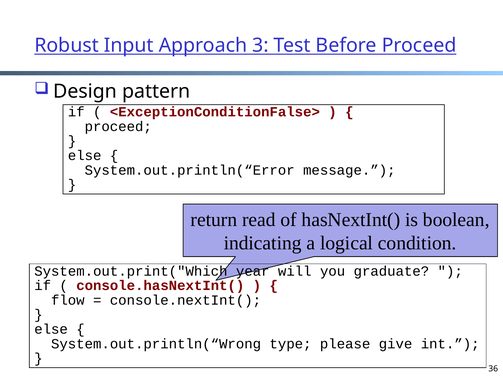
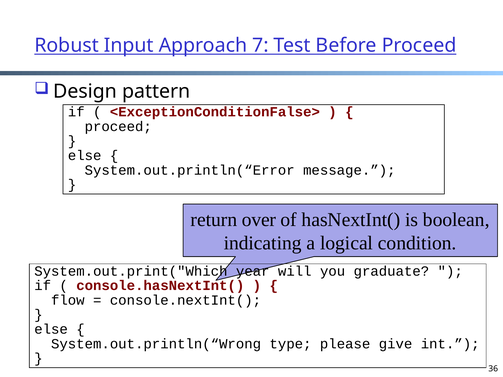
3: 3 -> 7 (260, 45)
read: read -> over (259, 220)
